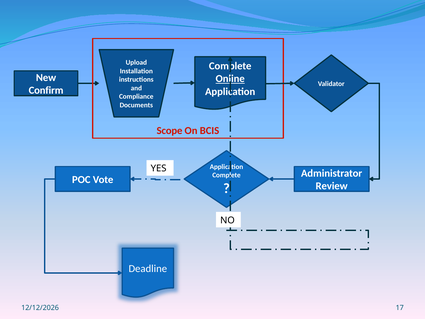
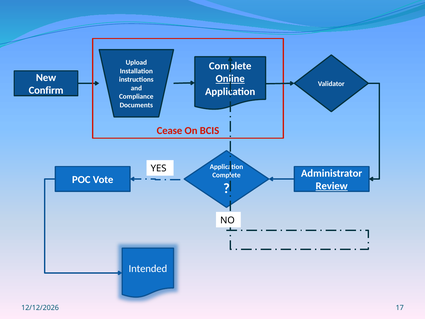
Scope: Scope -> Cease (169, 130)
Review underline: none -> present (332, 186)
Deadline: Deadline -> Intended (148, 269)
